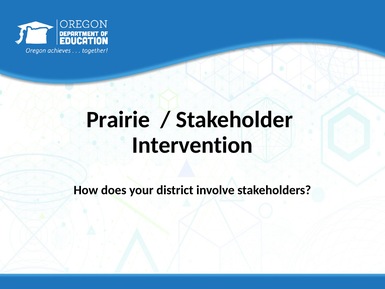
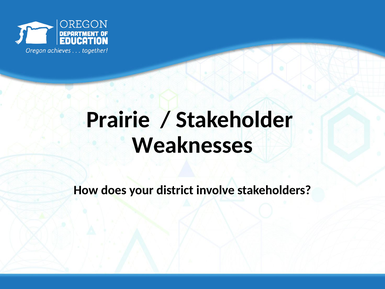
Intervention: Intervention -> Weaknesses (192, 145)
